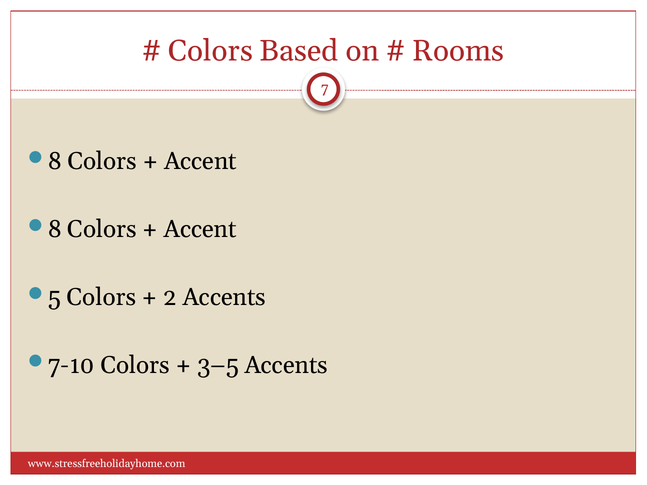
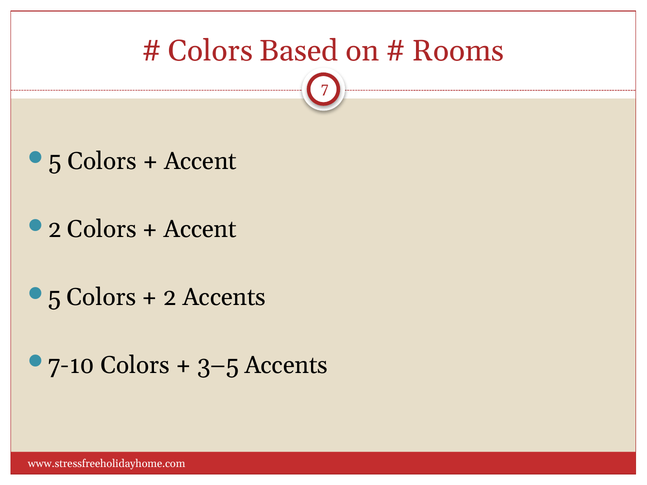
8: 8 -> 5 (55, 162)
8: 8 -> 2 (55, 230)
